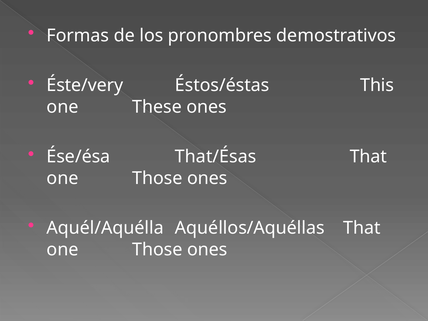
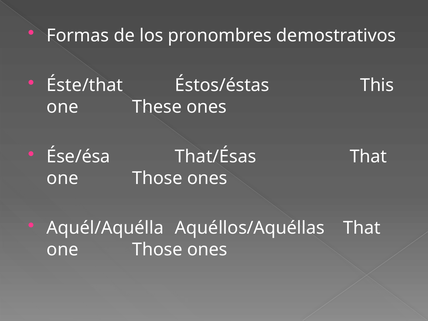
Éste/very: Éste/very -> Éste/that (85, 85)
